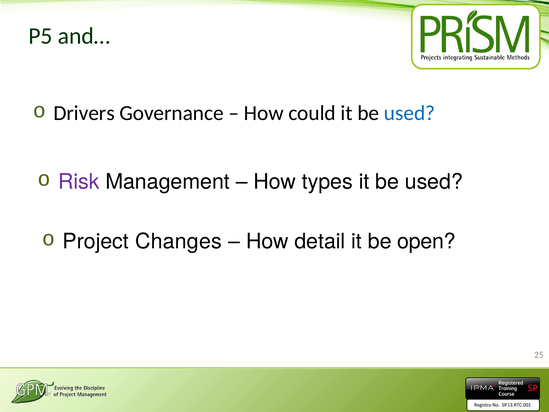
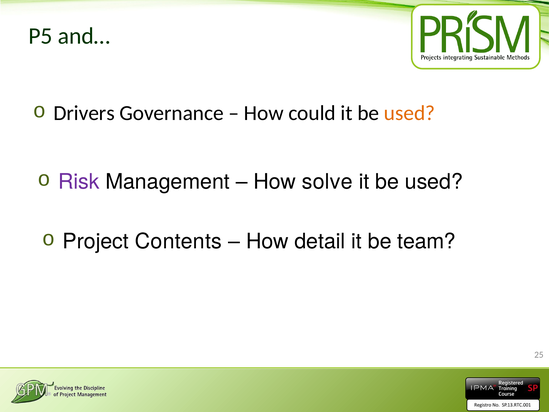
used colour: blue -> orange (410, 113)
types: types -> solve (327, 182)
Changes: Changes -> Contents (178, 241)
open: open -> team (427, 241)
